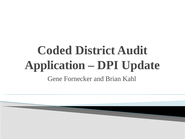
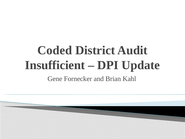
Application: Application -> Insufficient (55, 65)
